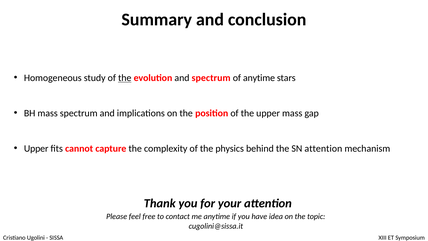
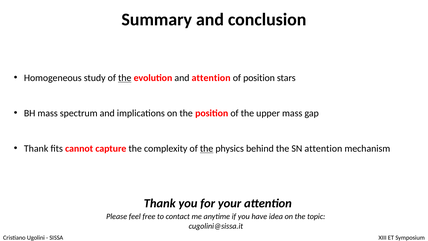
and spectrum: spectrum -> attention (211, 78)
of anytime: anytime -> position (259, 78)
Upper: Upper -> Thank (36, 148)
the underline: none -> present (207, 148)
